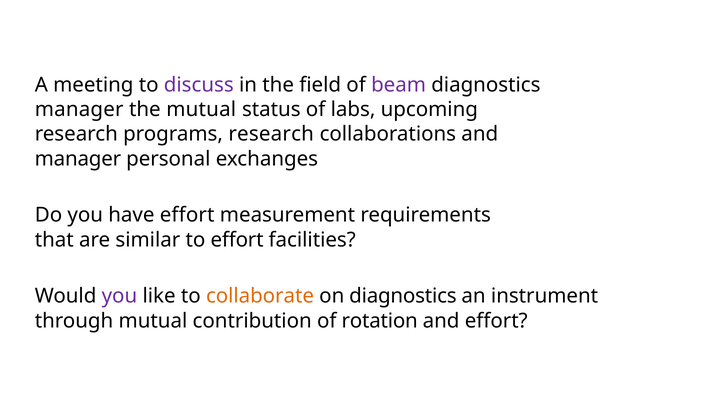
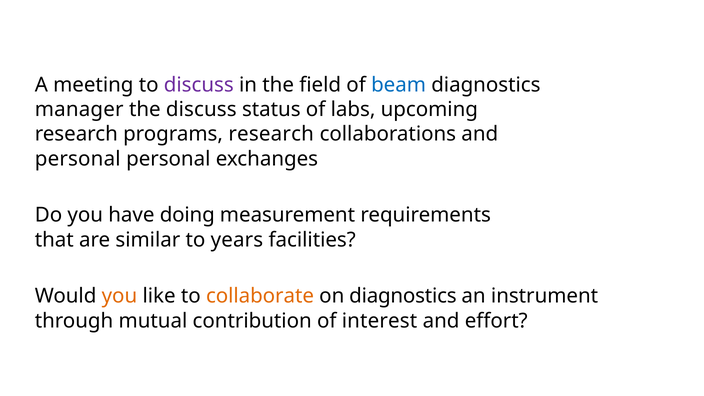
beam colour: purple -> blue (399, 85)
the mutual: mutual -> discuss (201, 110)
manager: manager -> personal (78, 159)
have effort: effort -> doing (187, 215)
to effort: effort -> years (237, 240)
you colour: purple -> orange (119, 296)
rotation: rotation -> interest (380, 321)
